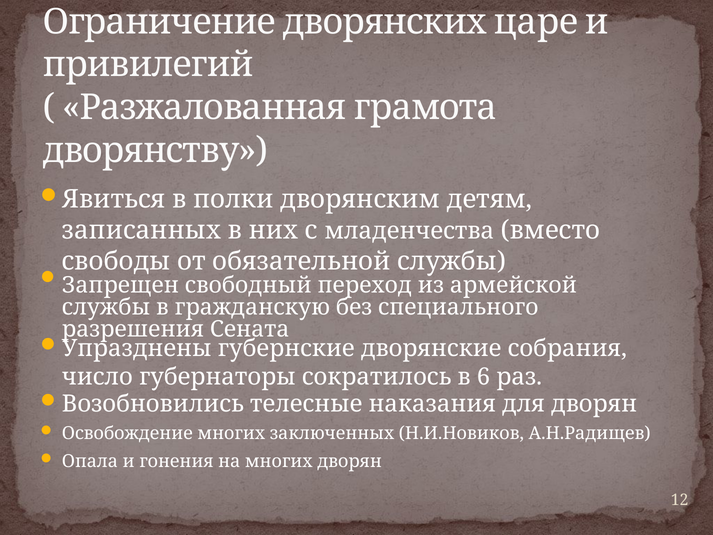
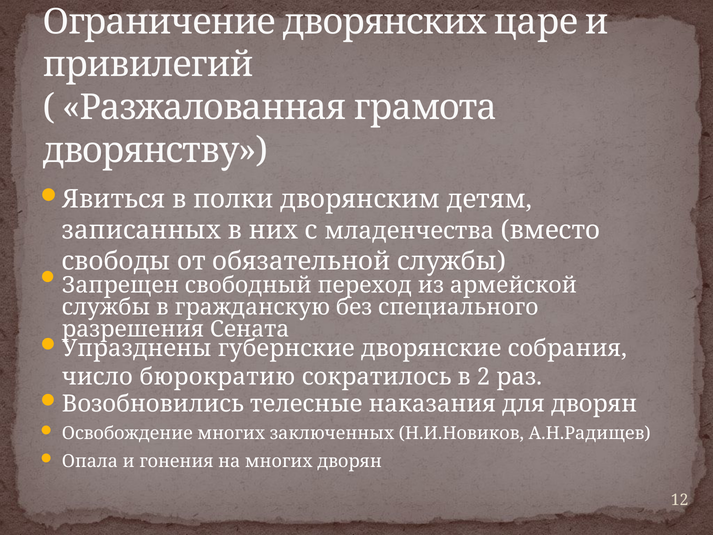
губернаторы: губернаторы -> бюрократию (217, 377)
6: 6 -> 2 (483, 377)
